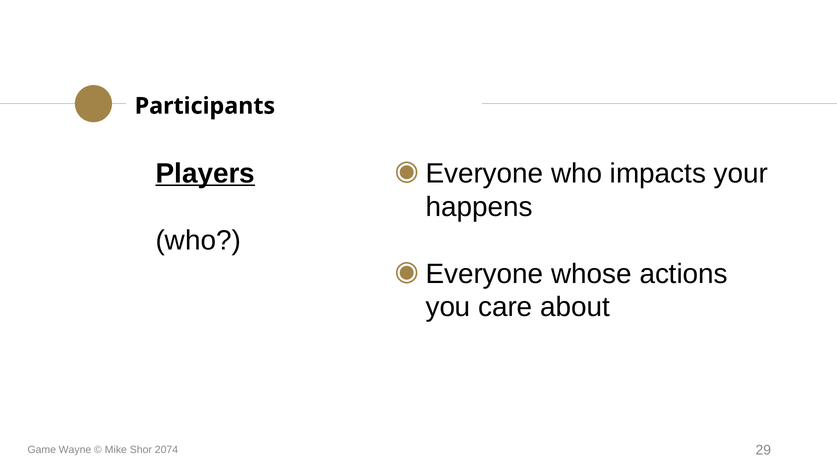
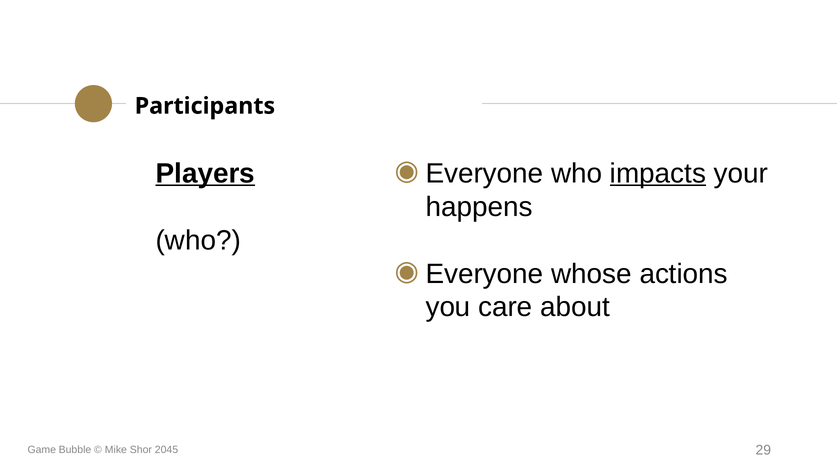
impacts underline: none -> present (658, 173)
Wayne: Wayne -> Bubble (75, 450)
2074: 2074 -> 2045 (166, 450)
